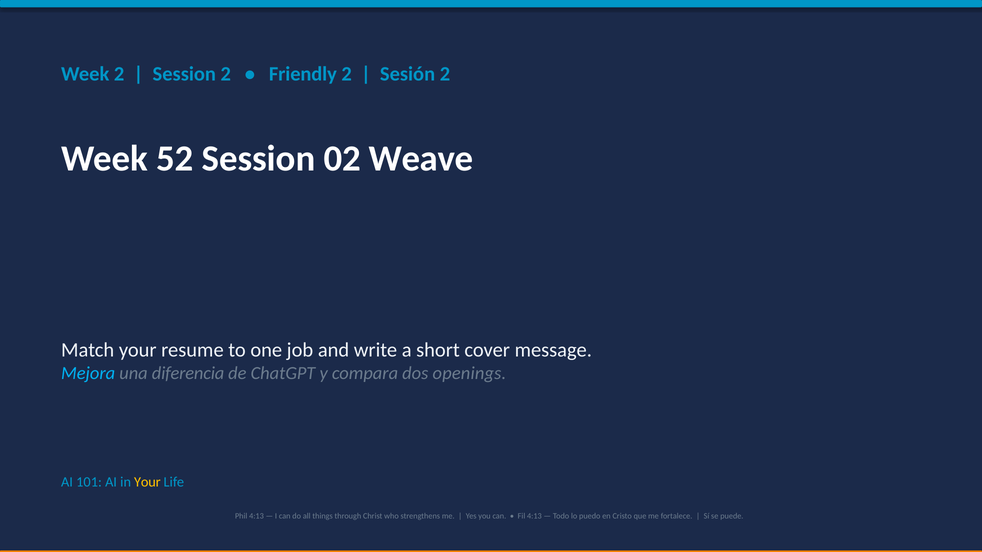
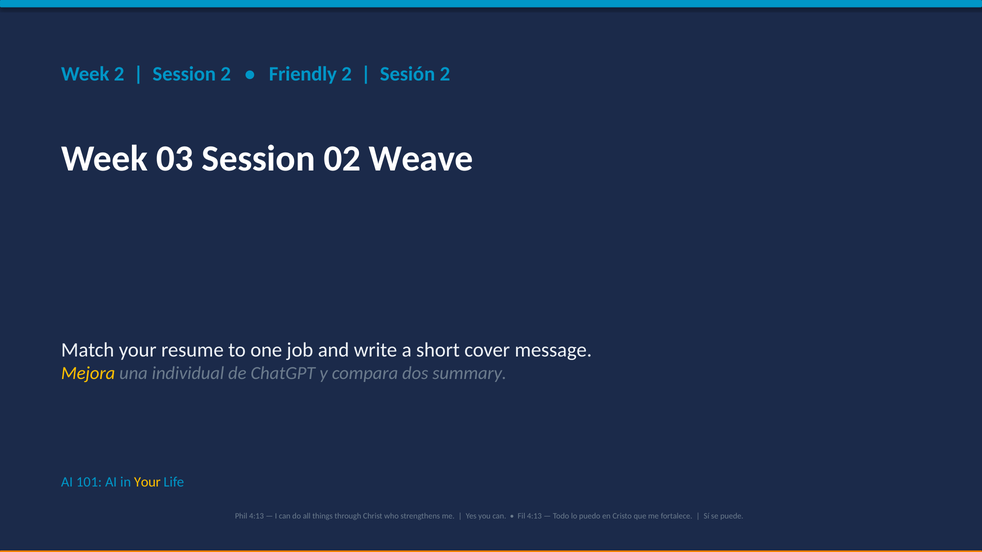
52: 52 -> 03 (175, 159)
Mejora colour: light blue -> yellow (88, 373)
diferencia: diferencia -> individual (188, 373)
openings: openings -> summary (470, 373)
